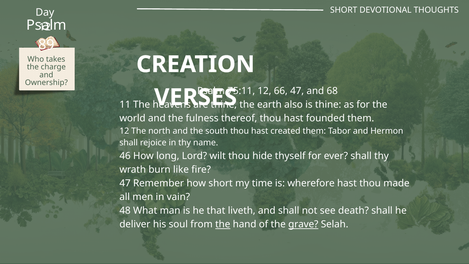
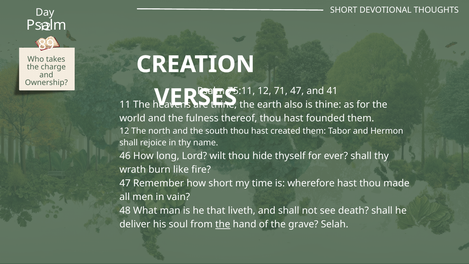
66: 66 -> 71 (281, 91)
68: 68 -> 41 (332, 91)
grave underline: present -> none (303, 224)
